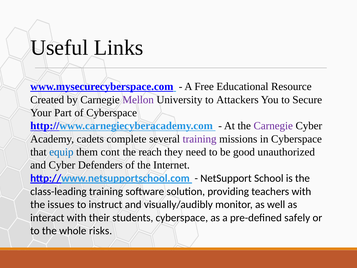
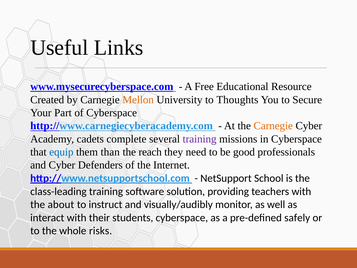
Mellon colour: purple -> orange (138, 100)
Attackers: Attackers -> Thoughts (237, 100)
Carnegie colour: purple -> orange (273, 126)
cont: cont -> than (110, 152)
unauthorized: unauthorized -> professionals (286, 152)
issues: issues -> about (61, 204)
